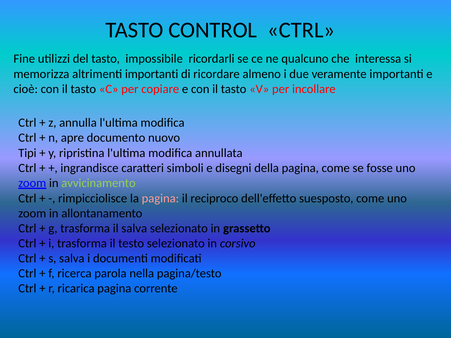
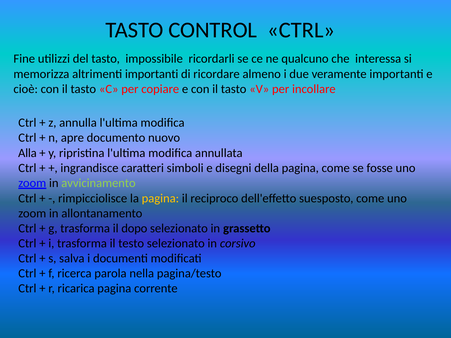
Tipi: Tipi -> Alla (27, 153)
pagina colour: pink -> yellow (160, 198)
il salva: salva -> dopo (134, 229)
